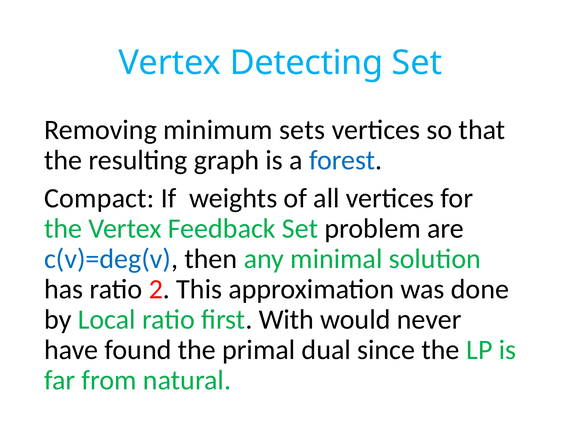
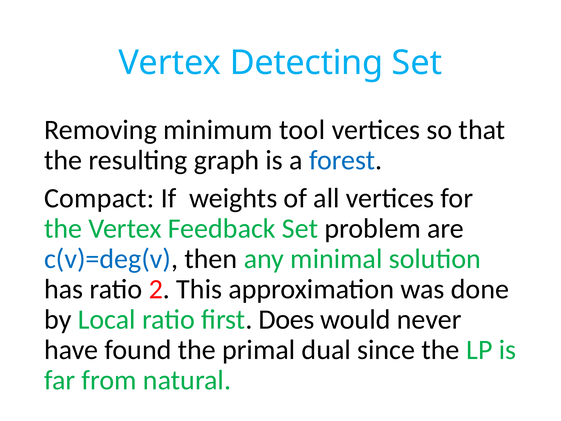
sets: sets -> tool (302, 130)
With: With -> Does (286, 319)
